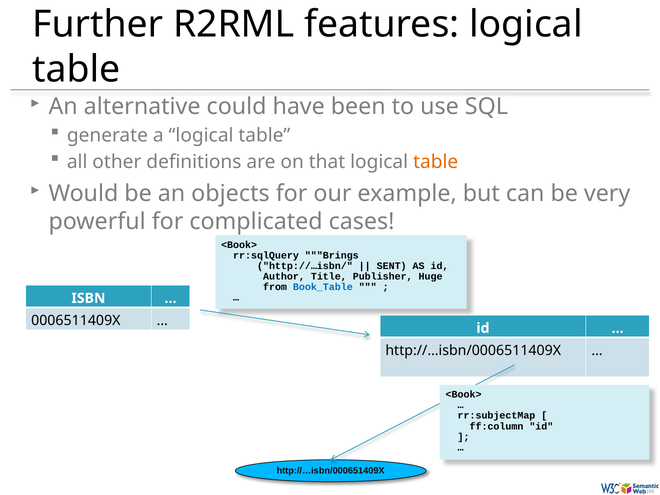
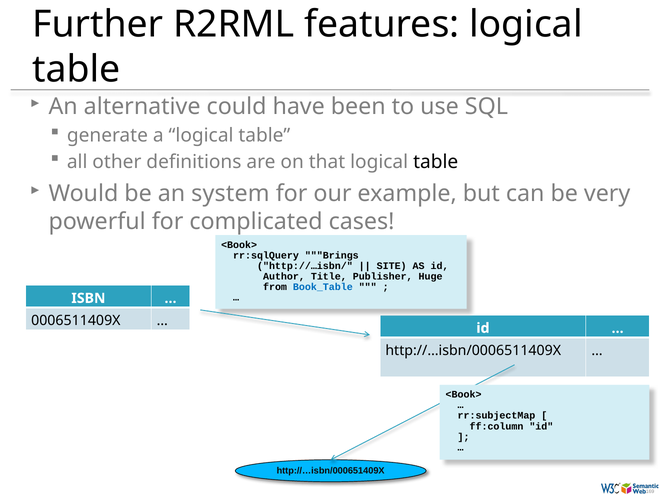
table colour: orange -> black (436, 162)
objects: objects -> system (230, 193)
SENT: SENT -> SITE (392, 266)
